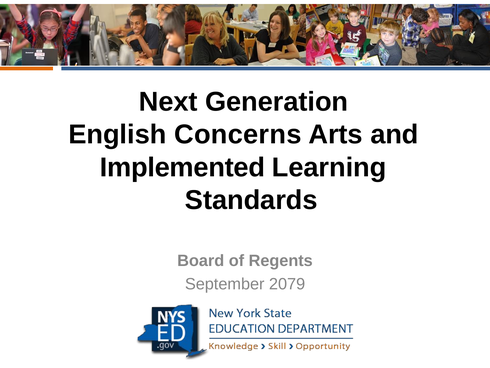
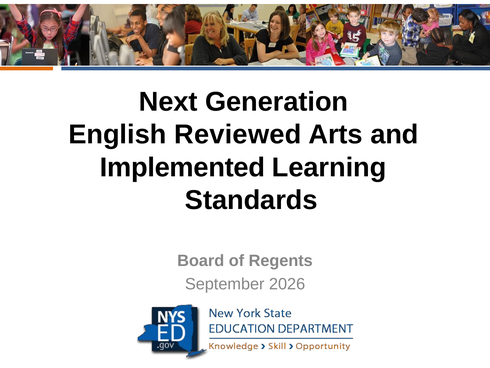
Concerns: Concerns -> Reviewed (238, 134)
2079: 2079 -> 2026 (287, 284)
